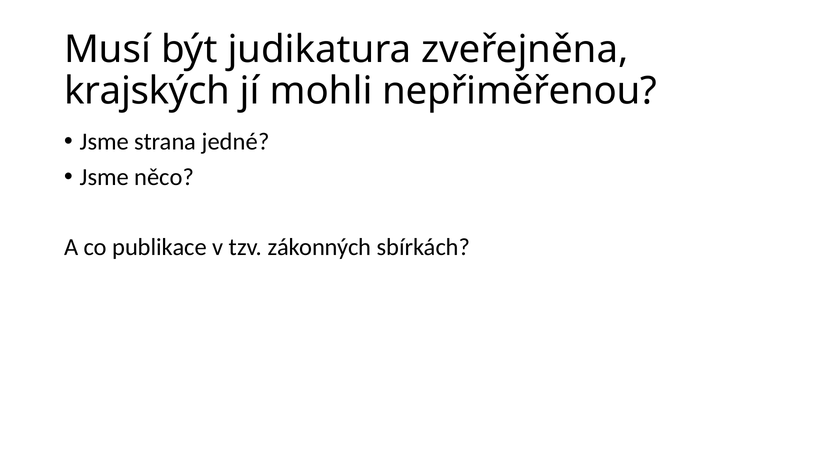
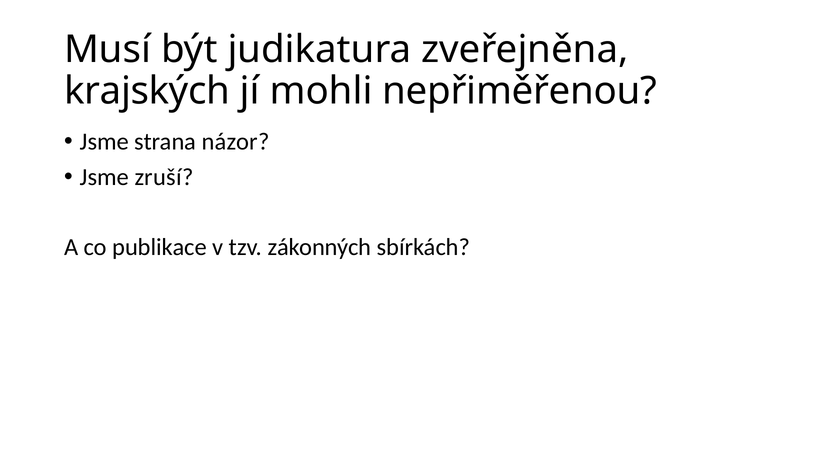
jedné: jedné -> názor (236, 142)
něco: něco -> zruší (164, 177)
